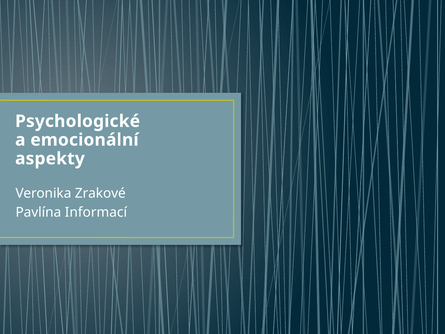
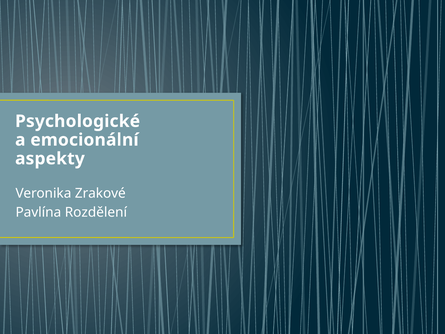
Informací: Informací -> Rozdělení (96, 212)
